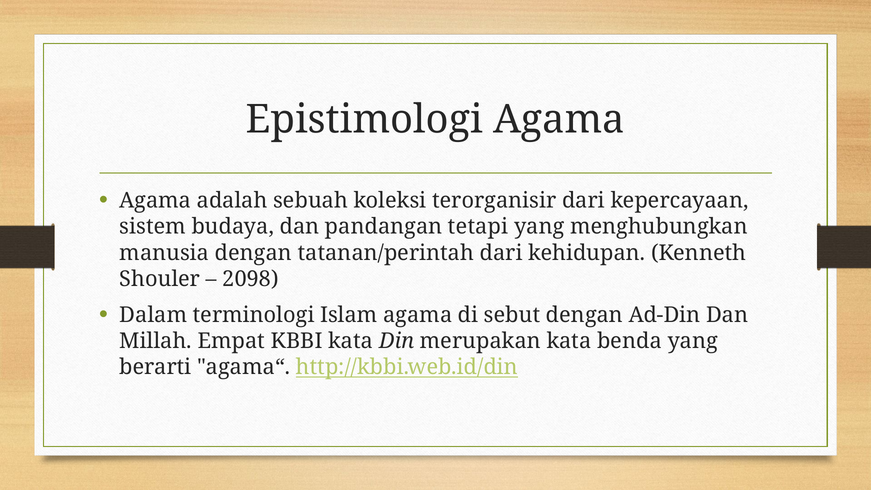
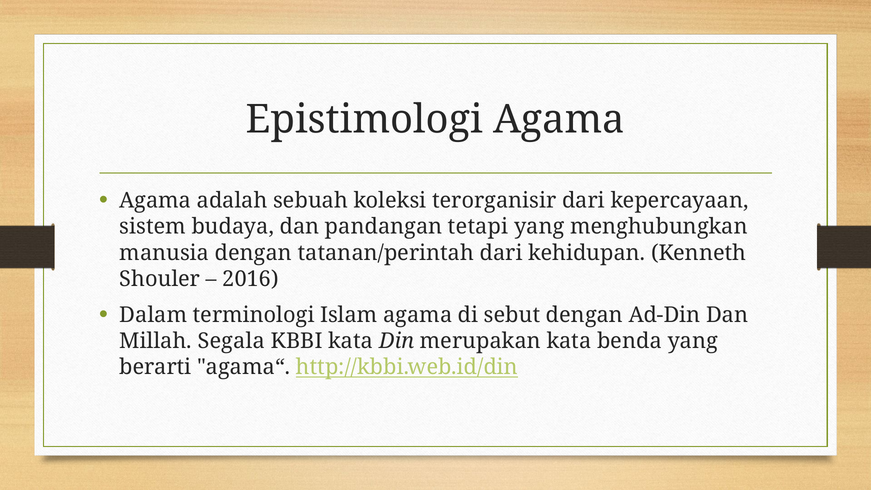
2098: 2098 -> 2016 (250, 279)
Empat: Empat -> Segala (231, 341)
